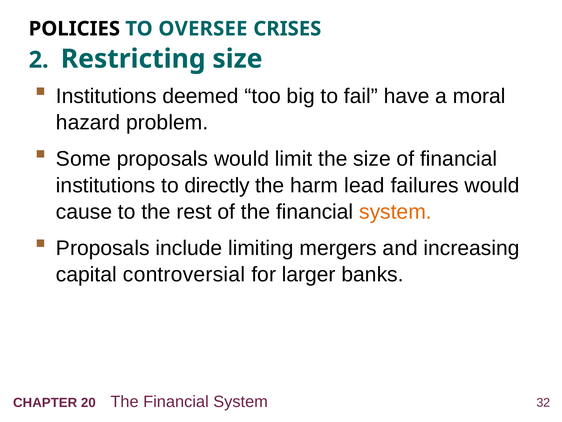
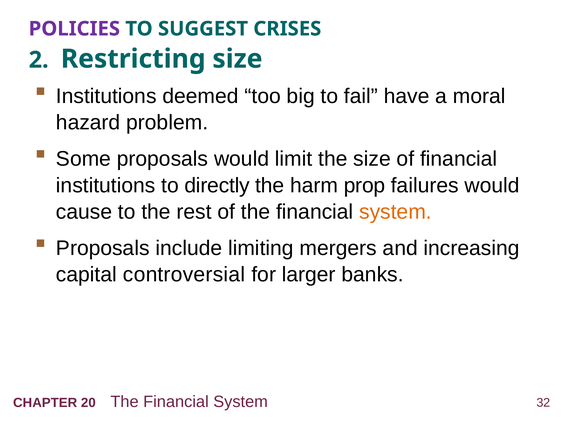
POLICIES colour: black -> purple (74, 29)
OVERSEE: OVERSEE -> SUGGEST (203, 29)
lead: lead -> prop (365, 185)
